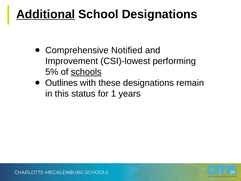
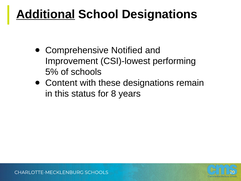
schools underline: present -> none (86, 72)
Outlines: Outlines -> Content (61, 83)
1: 1 -> 8 (114, 94)
